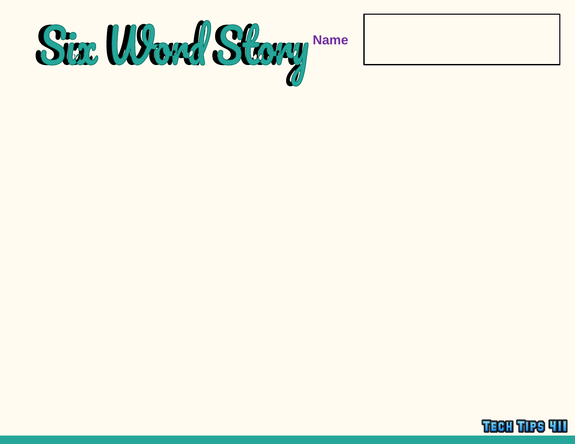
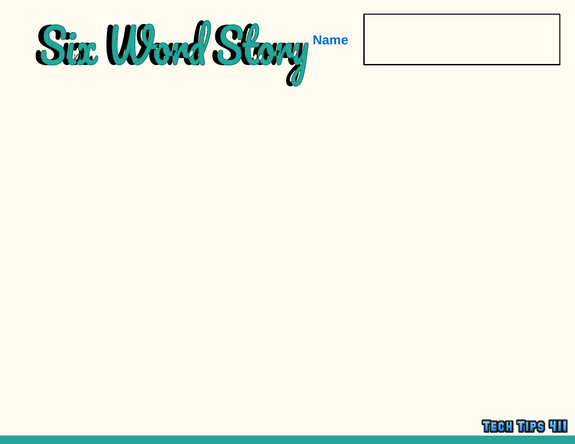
Name colour: purple -> blue (330, 40)
